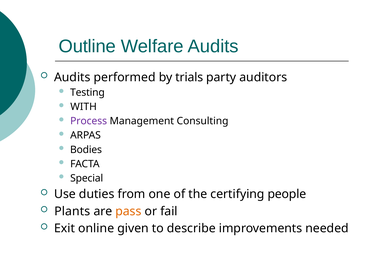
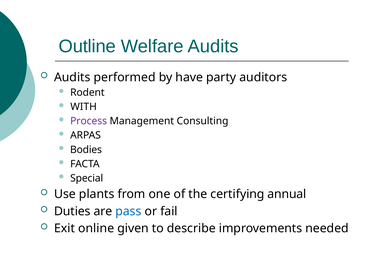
trials: trials -> have (189, 77)
Testing: Testing -> Rodent (87, 93)
duties: duties -> plants (97, 194)
people: people -> annual (287, 194)
Plants: Plants -> Duties (72, 211)
pass colour: orange -> blue (128, 211)
